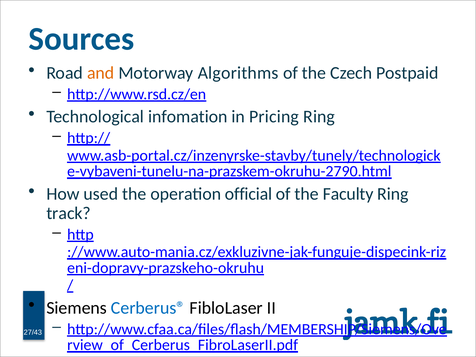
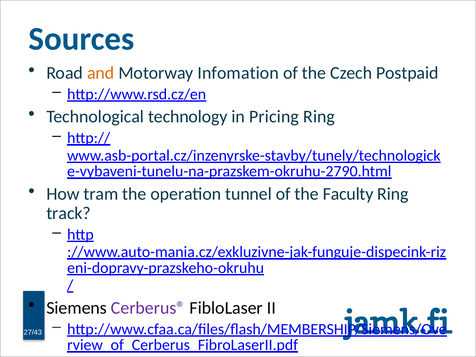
Algorithms: Algorithms -> Infomation (238, 73)
infomation: infomation -> technology (188, 117)
used: used -> tram (101, 194)
official: official -> tunnel (249, 194)
Cerberus® colour: blue -> purple (148, 308)
